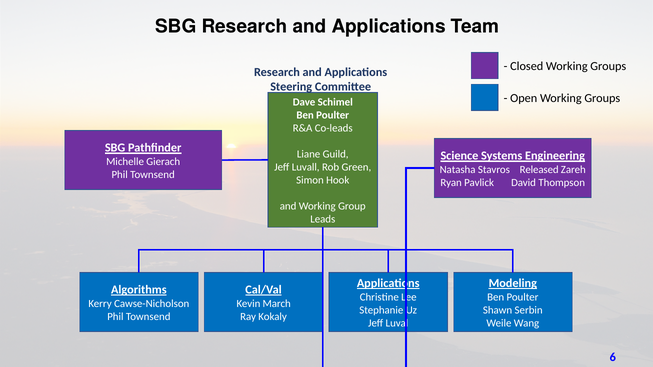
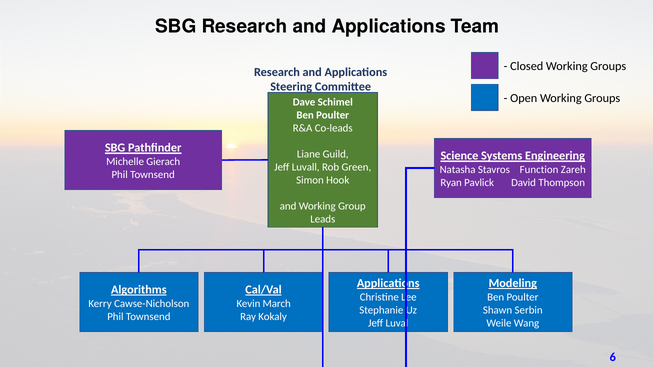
Released: Released -> Function (539, 170)
